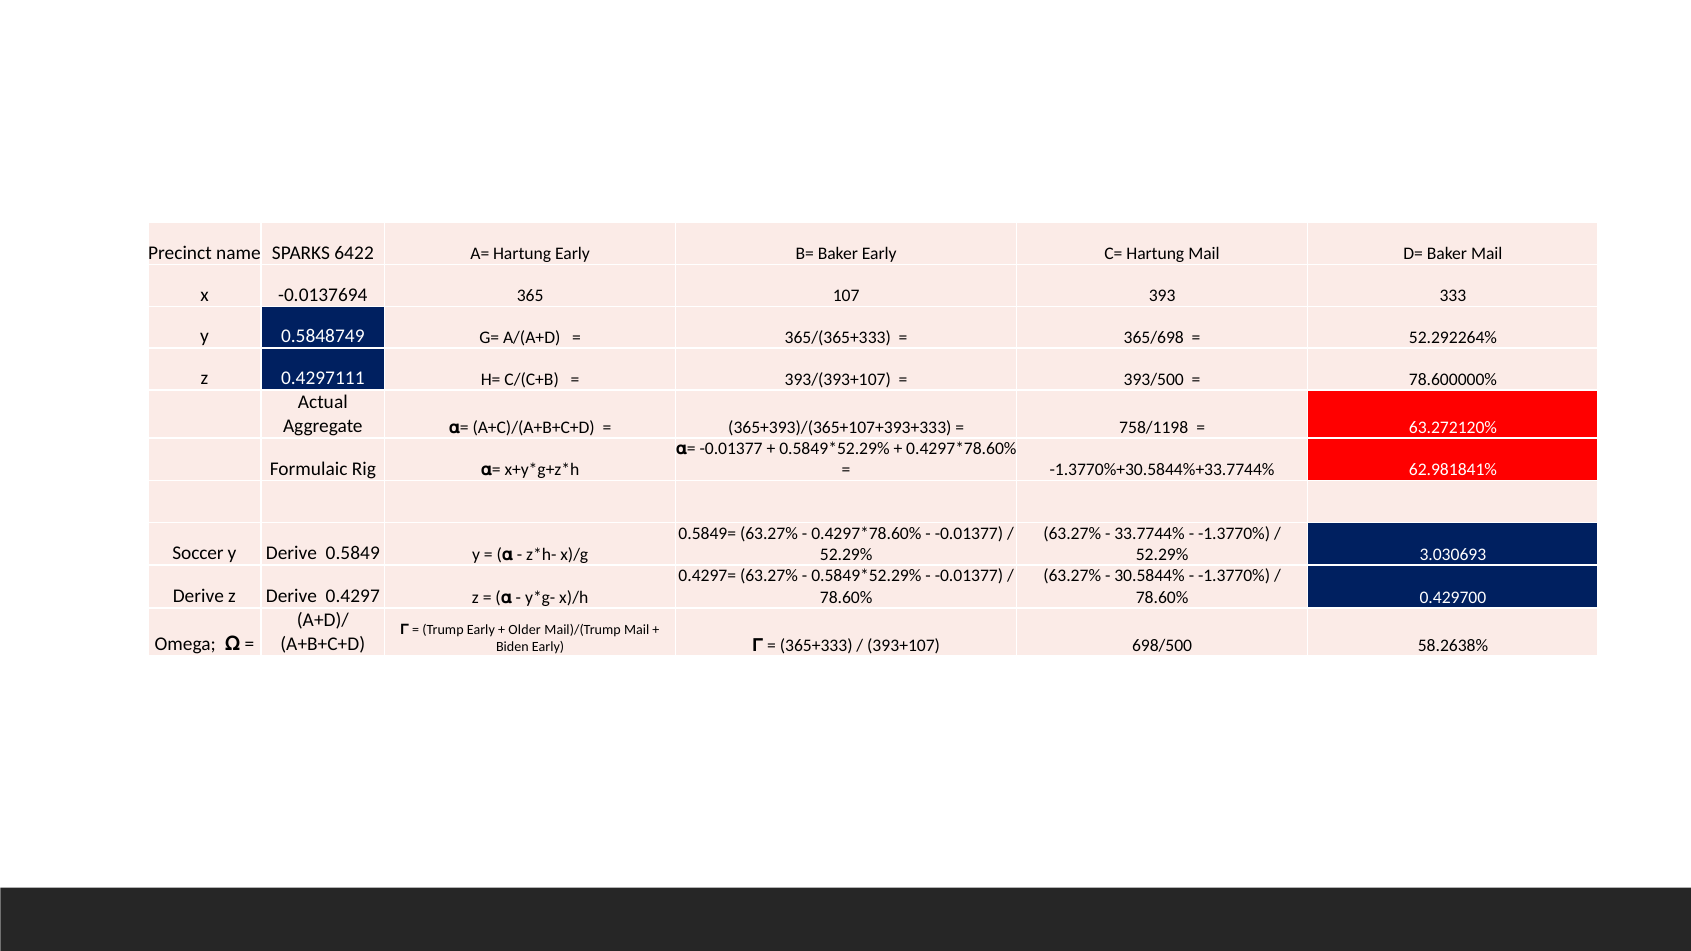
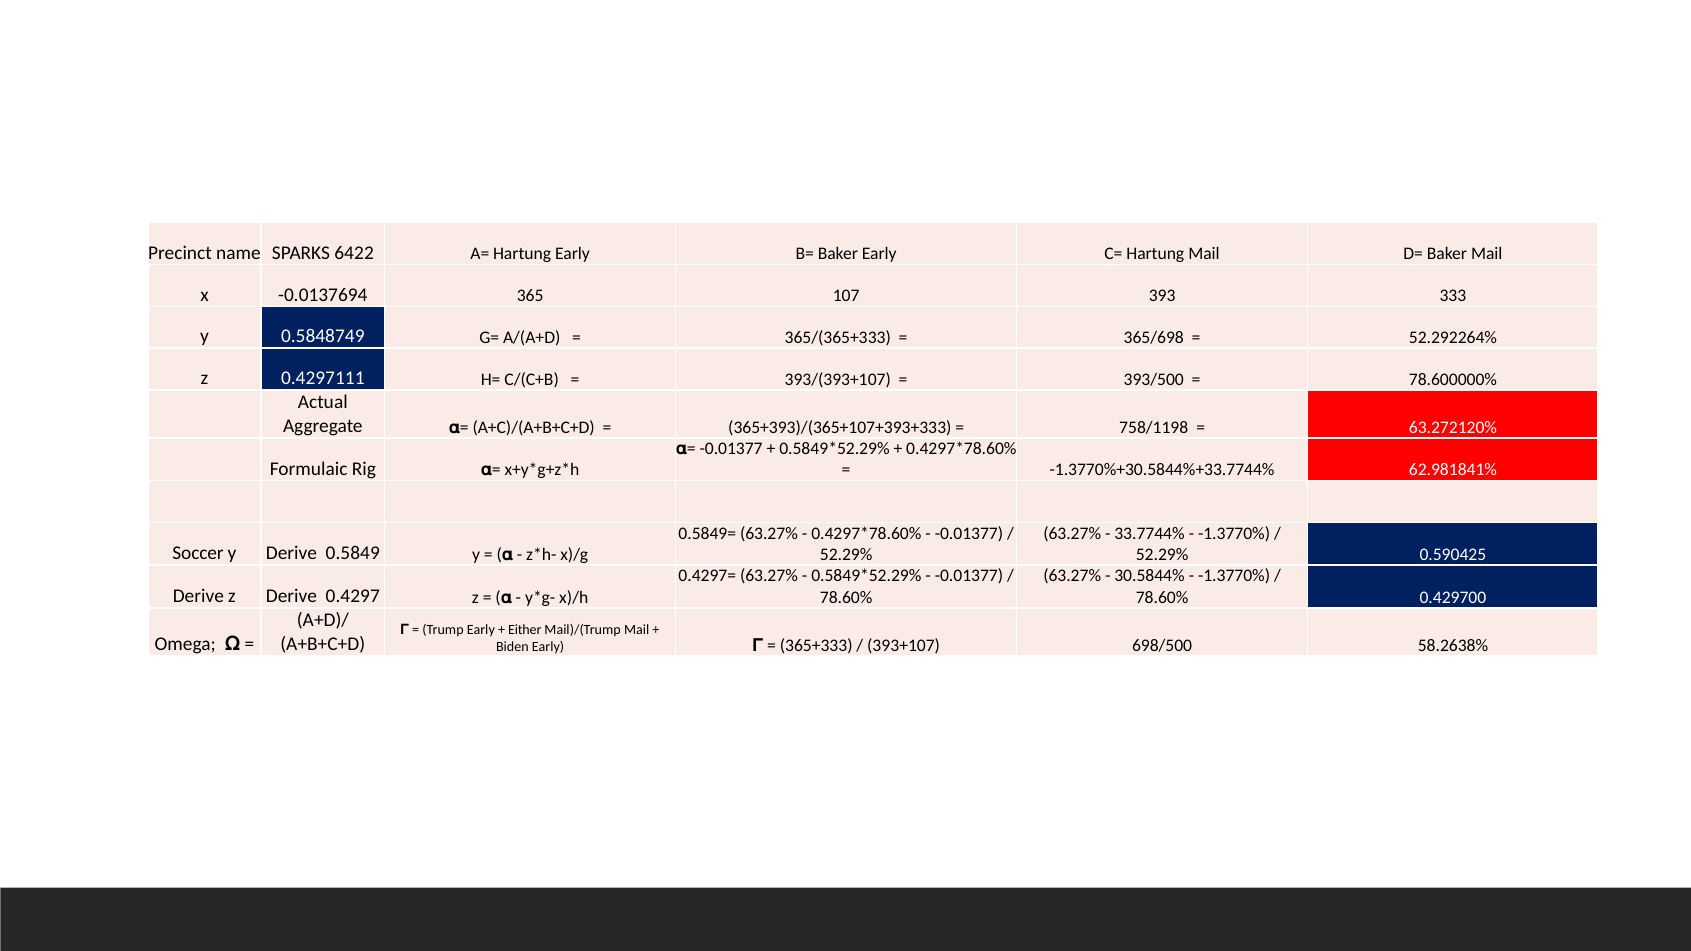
3.030693: 3.030693 -> 0.590425 (1453, 555)
Older: Older -> Either (525, 630)
